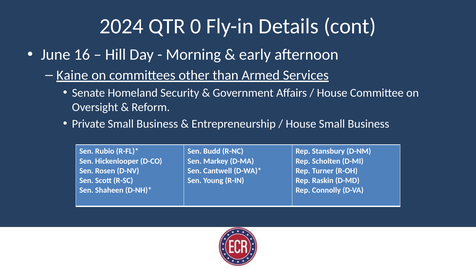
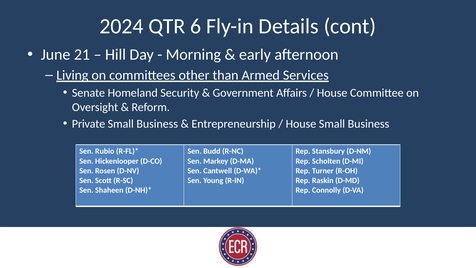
0: 0 -> 6 (196, 26)
16: 16 -> 21 (82, 55)
Kaine: Kaine -> Living (72, 75)
